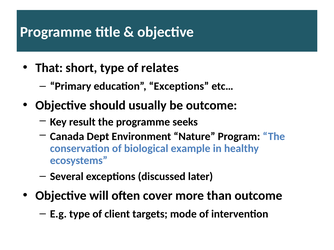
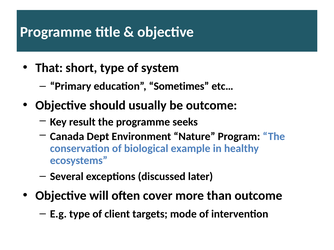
relates: relates -> system (160, 68)
education Exceptions: Exceptions -> Sometimes (179, 86)
